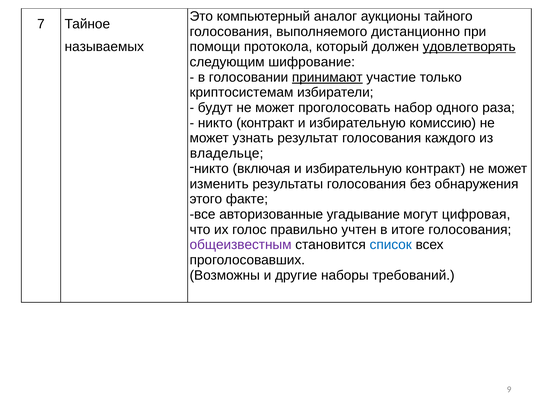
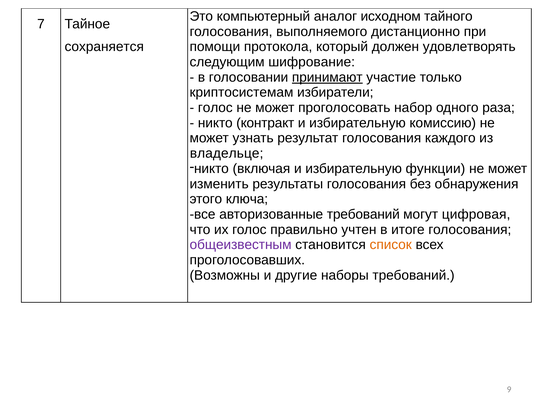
аукционы: аукционы -> исходном (391, 16)
называемых: называемых -> сохраняется (104, 47)
удовлетворять underline: present -> none (469, 47)
будут: будут -> голос (215, 108)
избирательную контракт: контракт -> функции (435, 169)
факте: факте -> ключа (247, 199)
авторизованные угадывание: угадывание -> требований (363, 214)
список colour: blue -> orange (391, 245)
